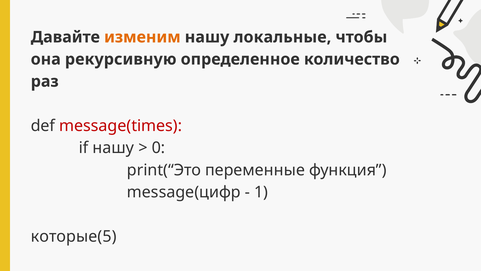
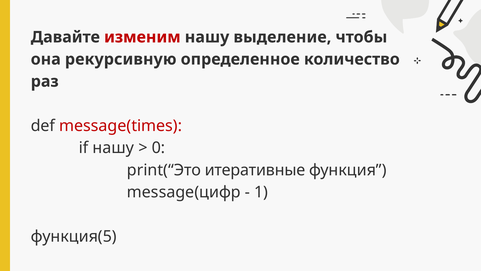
изменим colour: orange -> red (142, 37)
локальные: локальные -> выделение (282, 37)
переменные: переменные -> итеративные (255, 170)
которые(5: которые(5 -> функция(5 (74, 236)
